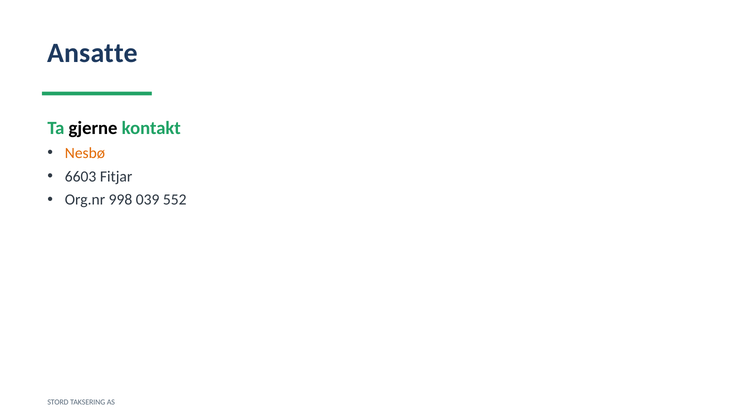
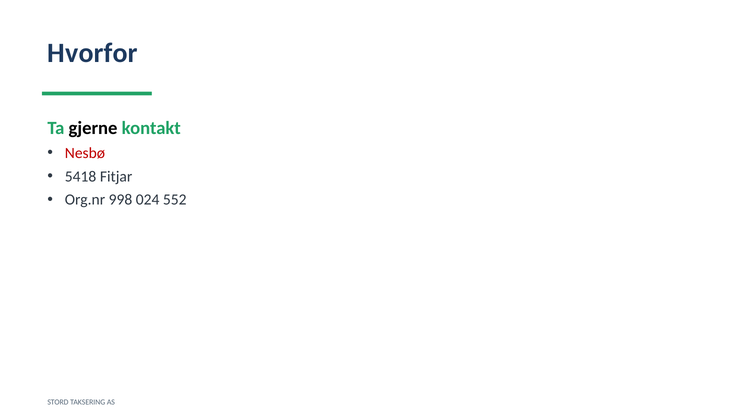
Ansatte: Ansatte -> Hvorfor (93, 53)
Nesbø colour: orange -> red (85, 153)
6603: 6603 -> 5418 (81, 176)
039: 039 -> 024 (148, 200)
